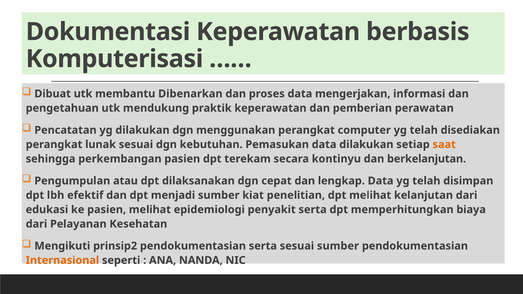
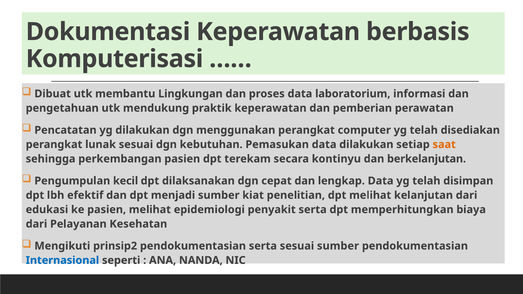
Dibenarkan: Dibenarkan -> Lingkungan (190, 94)
mengerjakan: mengerjakan -> laboratorium (353, 94)
atau: atau -> kecil (125, 181)
Internasional colour: orange -> blue (62, 260)
